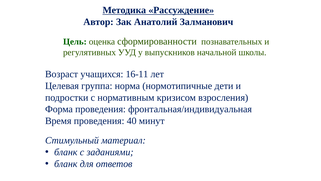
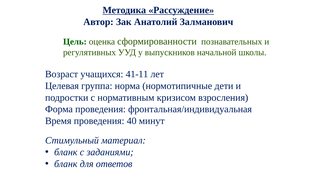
16-11: 16-11 -> 41-11 (137, 74)
